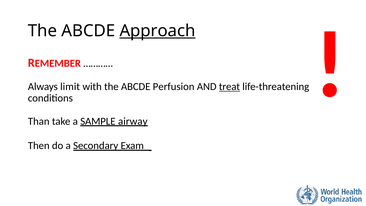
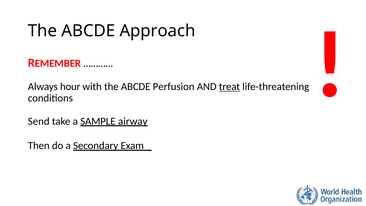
Approach underline: present -> none (157, 31)
limit: limit -> hour (70, 87)
Than: Than -> Send (39, 121)
